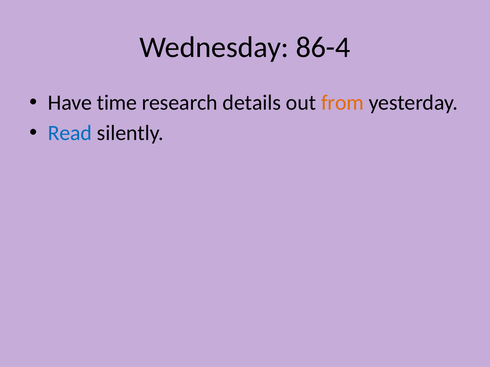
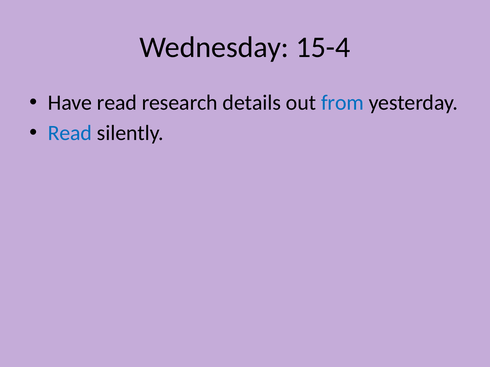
86-4: 86-4 -> 15-4 (323, 47)
Have time: time -> read (117, 103)
from colour: orange -> blue (342, 103)
